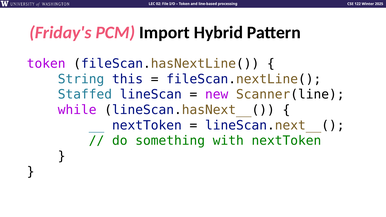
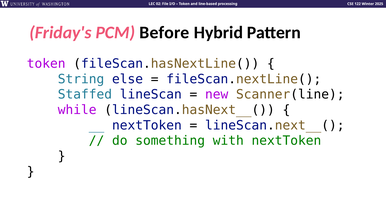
Import: Import -> Before (164, 32)
this: this -> else (128, 79)
